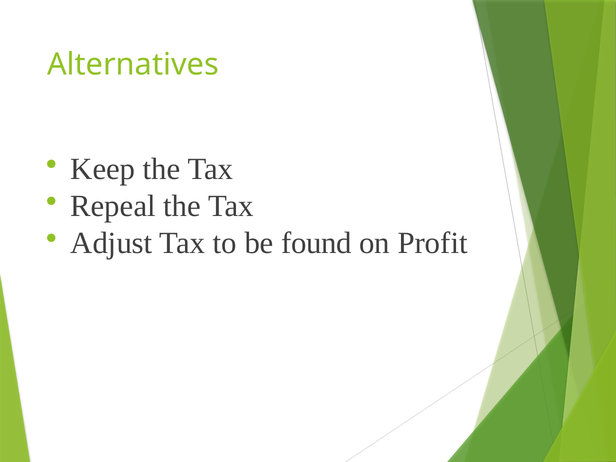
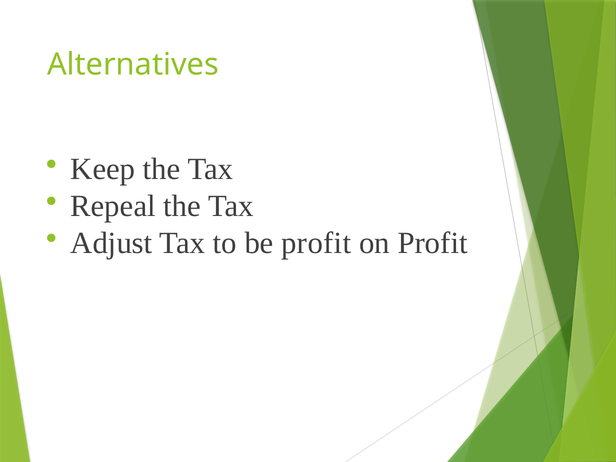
be found: found -> profit (316, 243)
